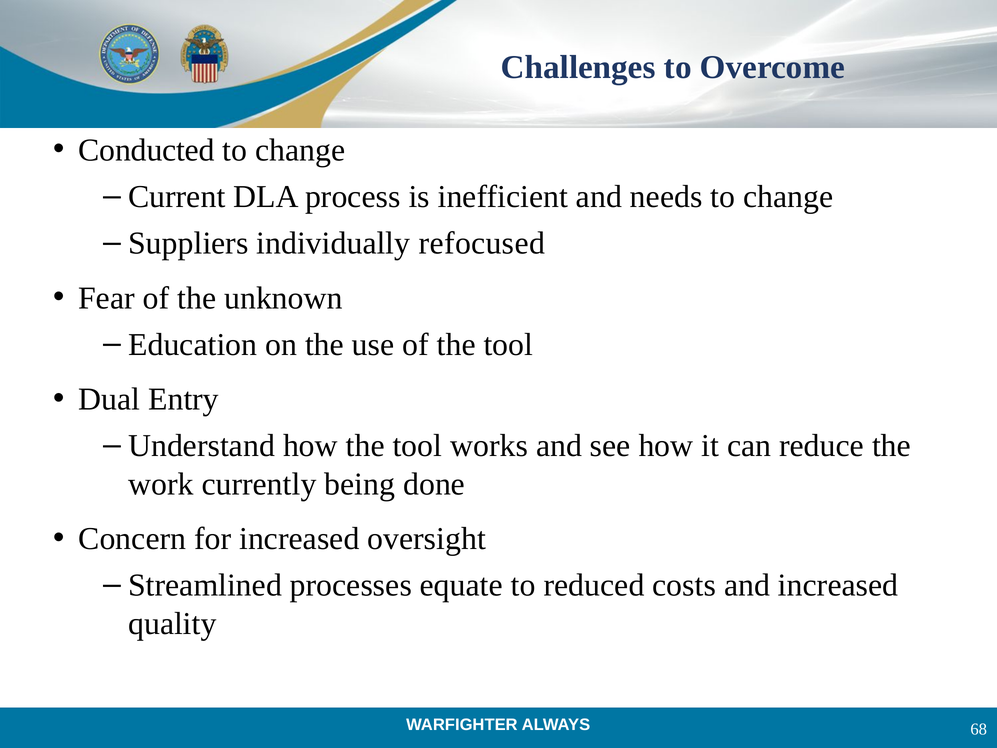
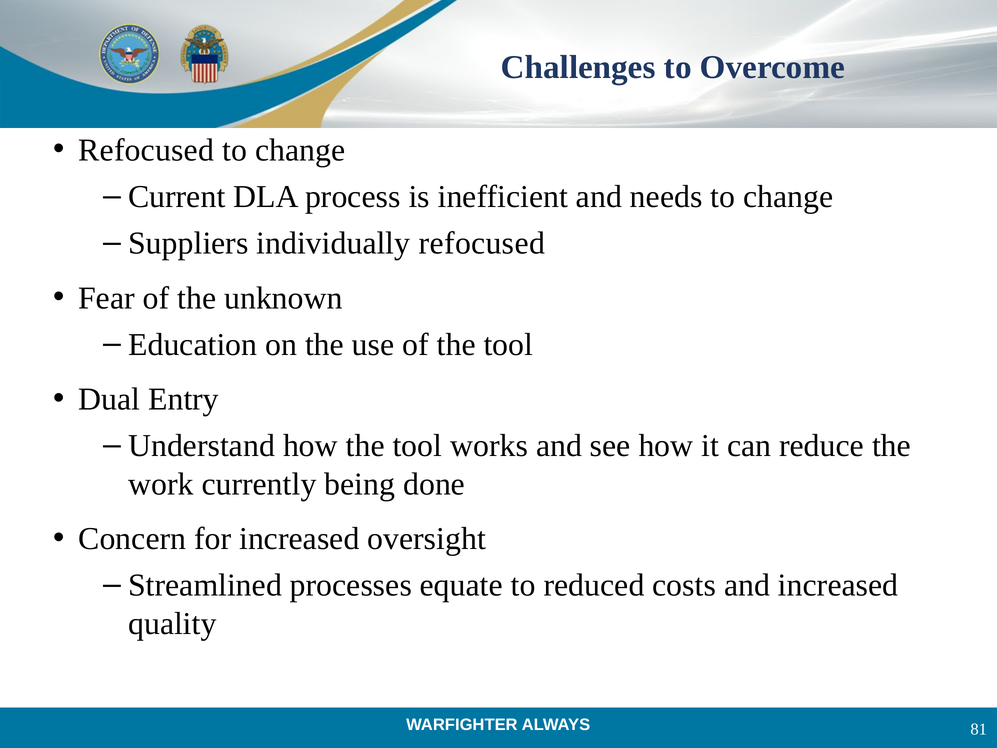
Conducted: Conducted -> Refocused (146, 150)
68: 68 -> 81 (979, 729)
